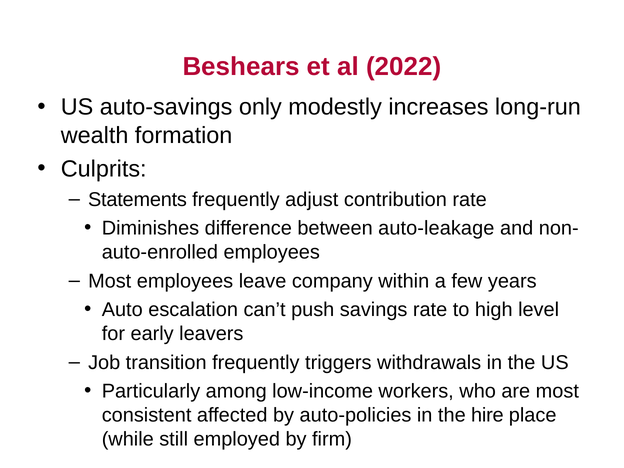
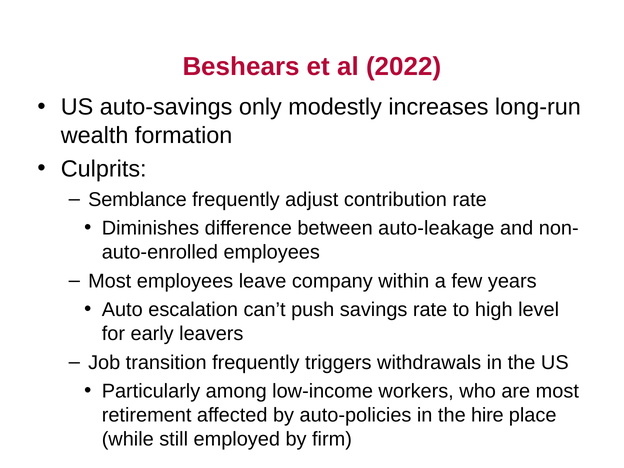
Statements: Statements -> Semblance (137, 200)
consistent: consistent -> retirement (147, 415)
